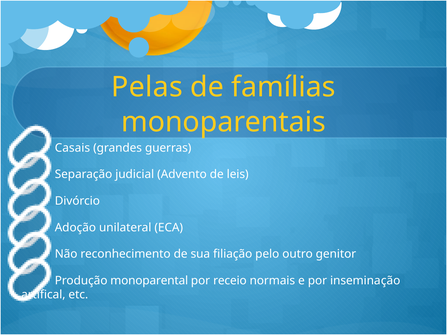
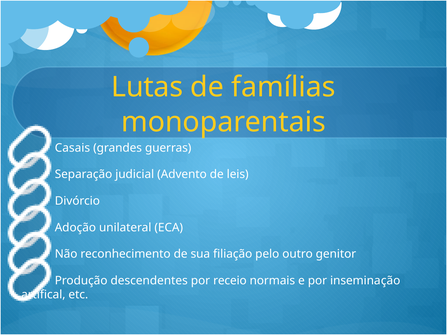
Pelas: Pelas -> Lutas (147, 87)
monoparental: monoparental -> descendentes (149, 281)
